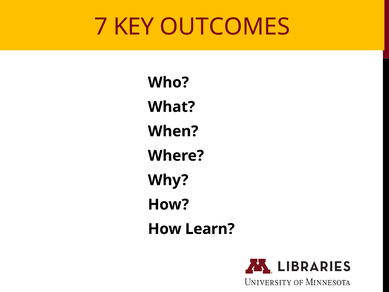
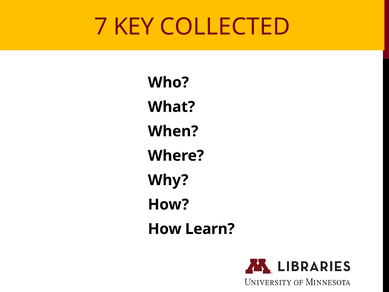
OUTCOMES: OUTCOMES -> COLLECTED (225, 27)
